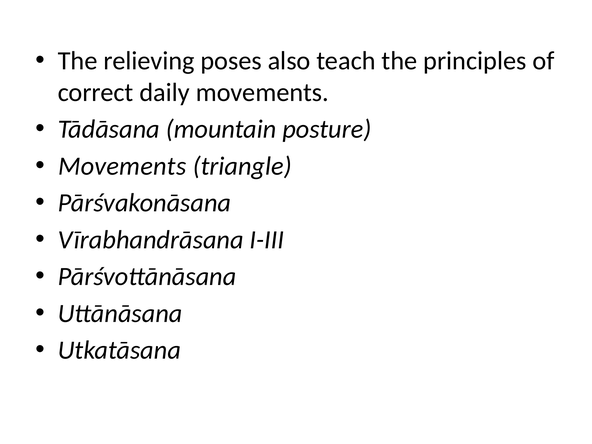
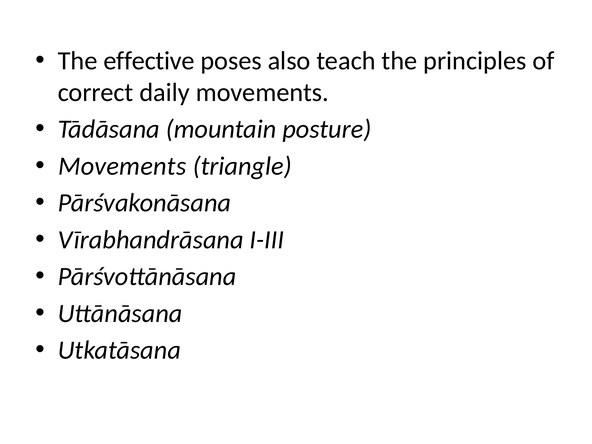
relieving: relieving -> effective (149, 61)
